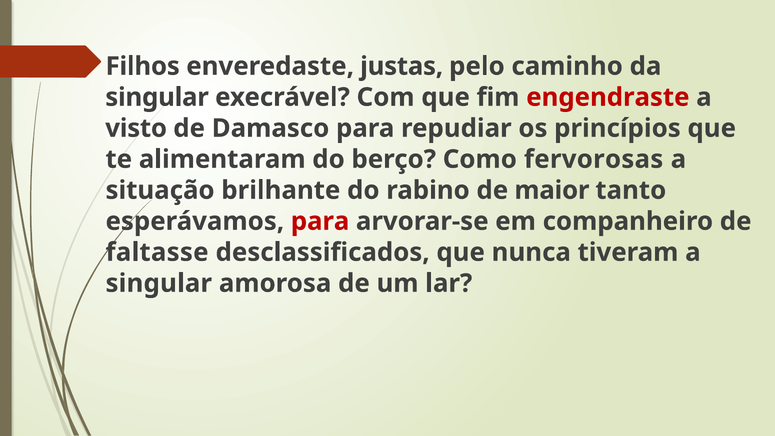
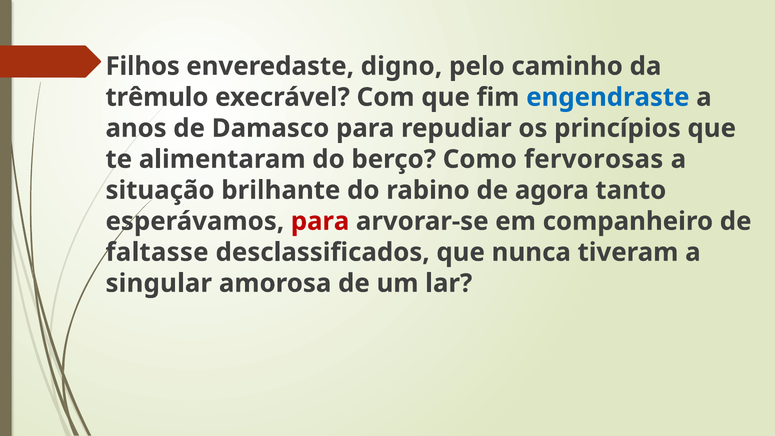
justas: justas -> digno (401, 66)
singular: singular -> trêmulo (157, 97)
engendraste colour: red -> blue (608, 97)
visto: visto -> anos (136, 128)
maior: maior -> agora (552, 190)
